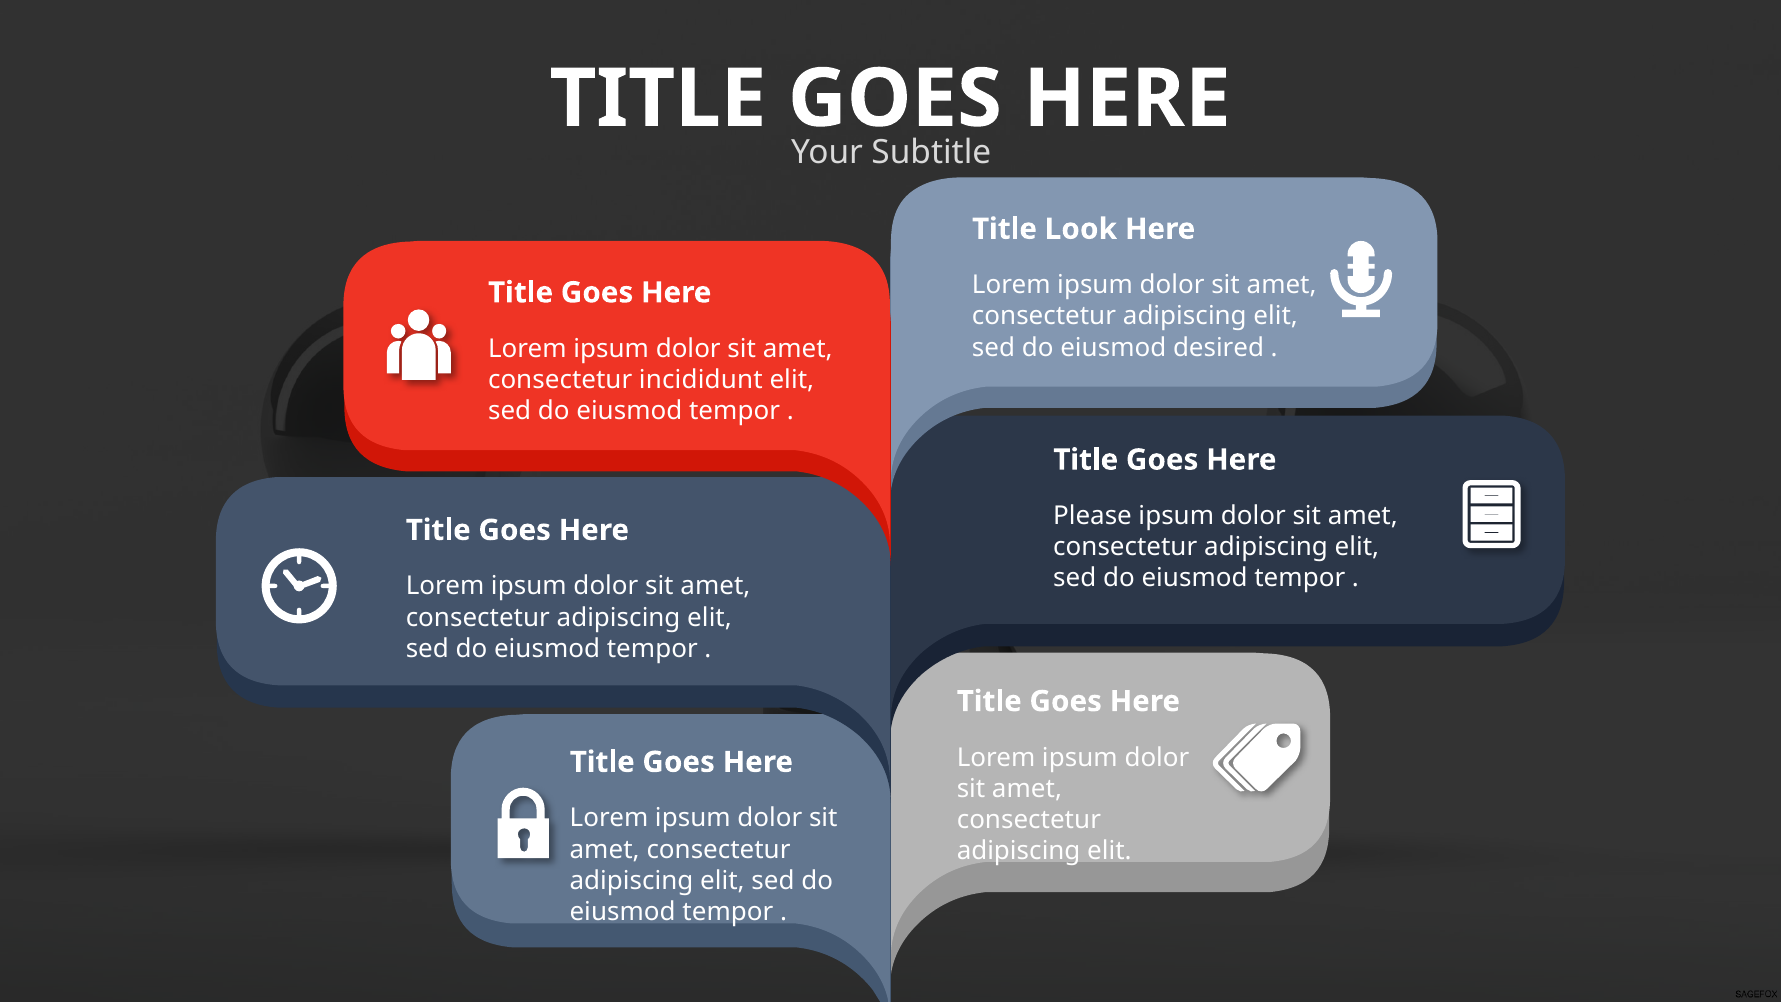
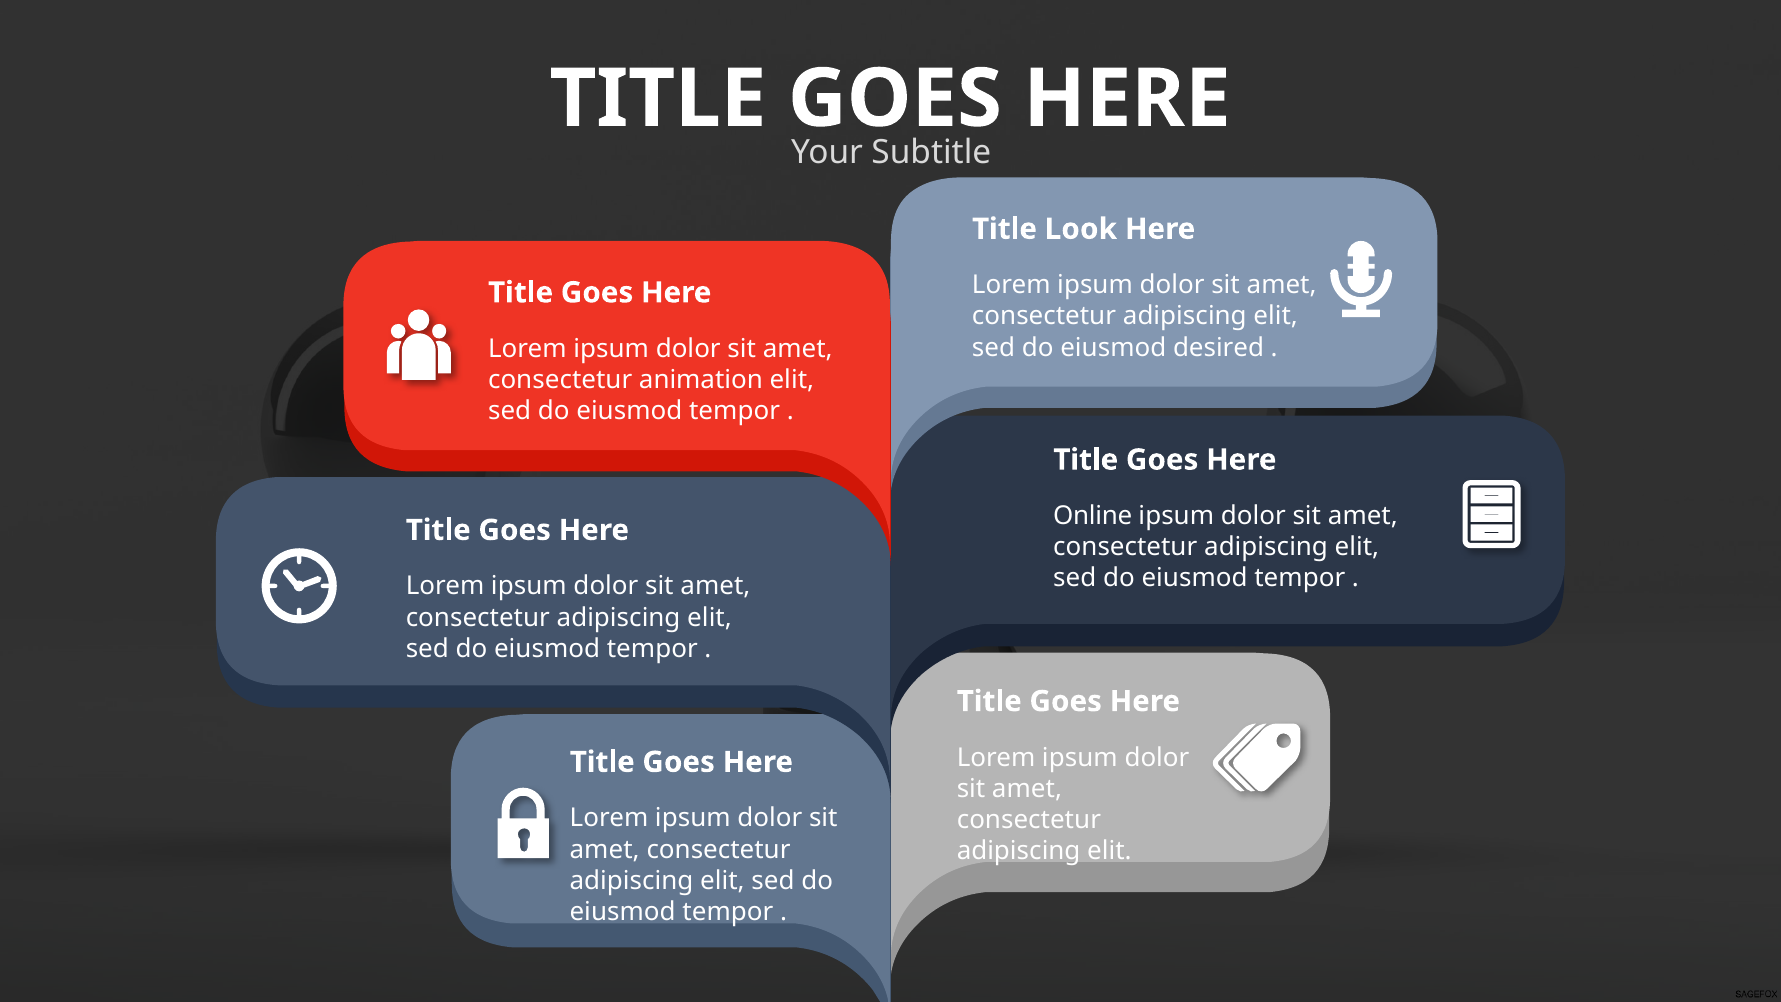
incididunt: incididunt -> animation (701, 380)
Please: Please -> Online (1093, 516)
